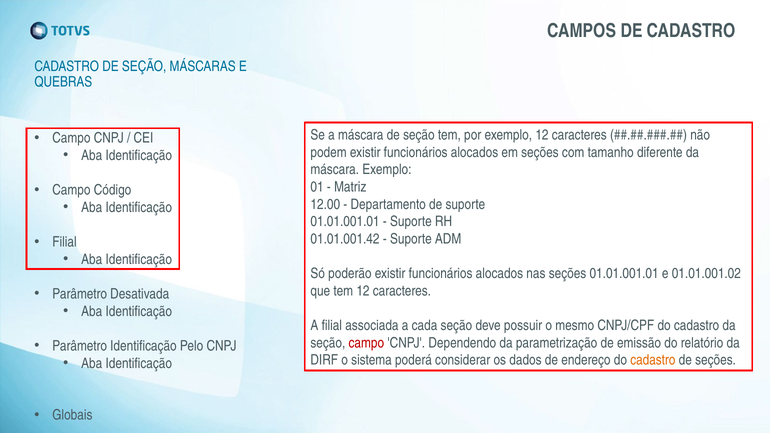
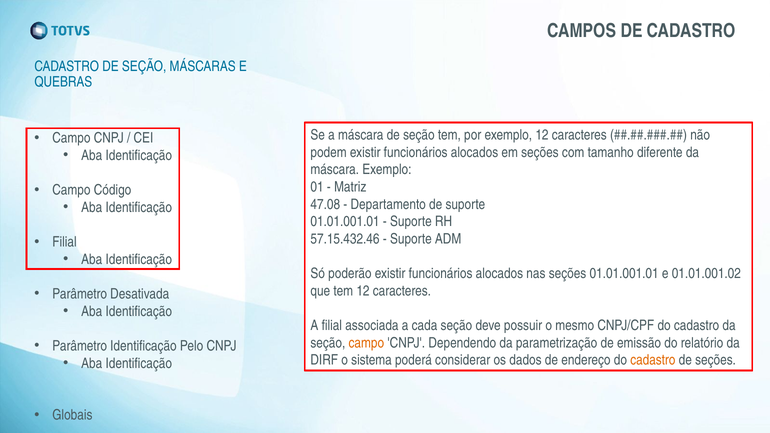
12.00: 12.00 -> 47.08 (325, 204)
01.01.001.42: 01.01.001.42 -> 57.15.432.46 (345, 239)
campo colour: red -> orange (366, 343)
